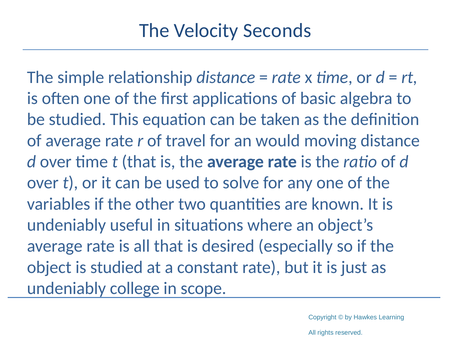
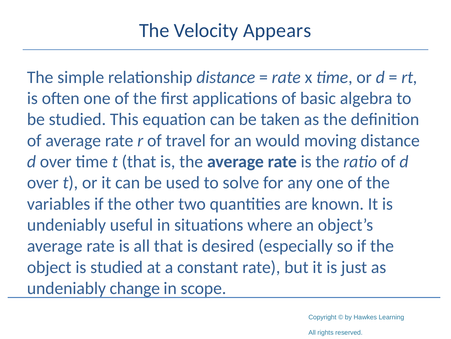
Seconds: Seconds -> Appears (277, 30)
college: college -> change (135, 288)
